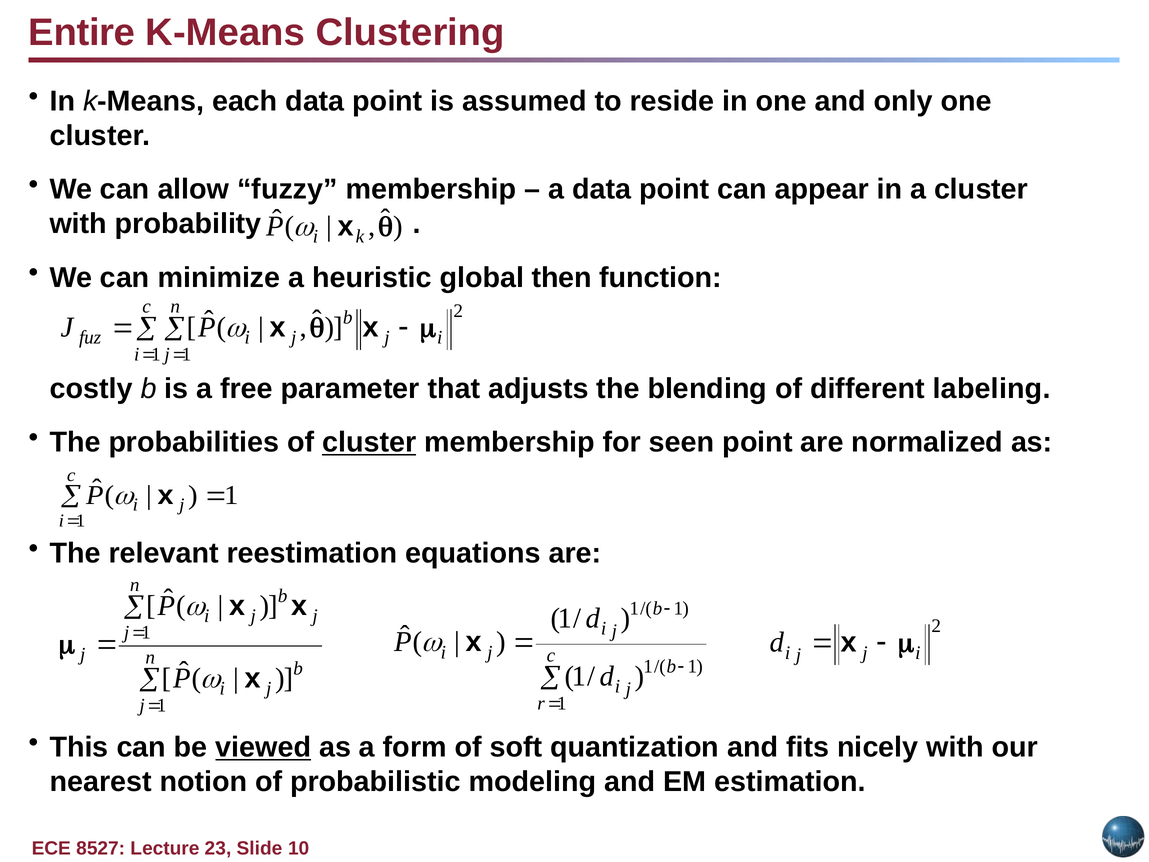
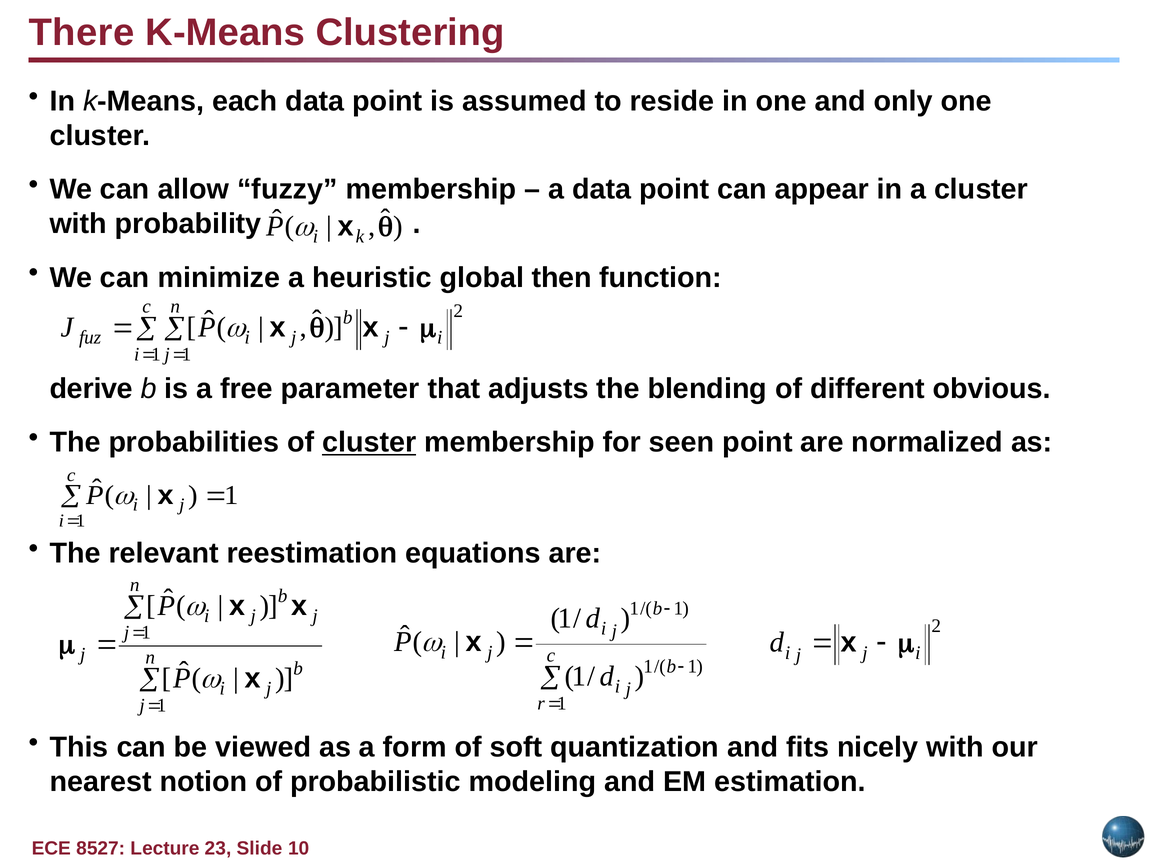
Entire: Entire -> There (81, 33)
costly: costly -> derive (91, 389)
labeling: labeling -> obvious (992, 389)
viewed underline: present -> none (263, 747)
